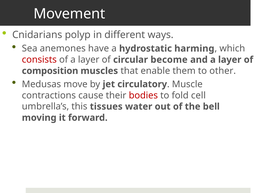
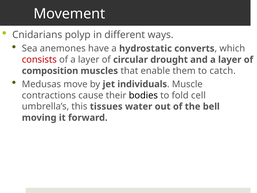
harming: harming -> converts (194, 48)
become: become -> drought (169, 60)
other: other -> catch (223, 71)
circulatory: circulatory -> individuals (142, 84)
bodies colour: red -> black (143, 95)
